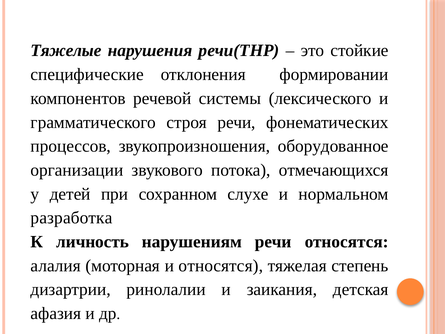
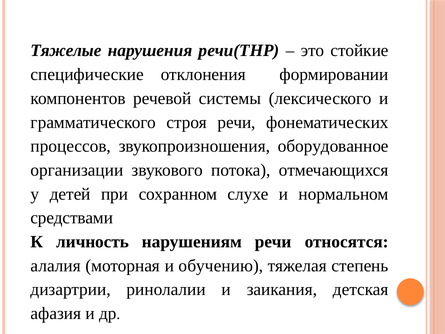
разработка: разработка -> средствами (72, 218)
и относятся: относятся -> обучению (221, 265)
